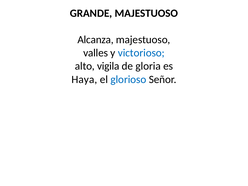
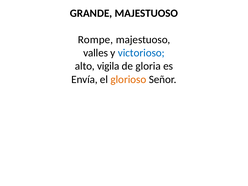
Alcanza: Alcanza -> Rompe (95, 40)
Haya: Haya -> Envía (84, 79)
glorioso colour: blue -> orange (128, 79)
